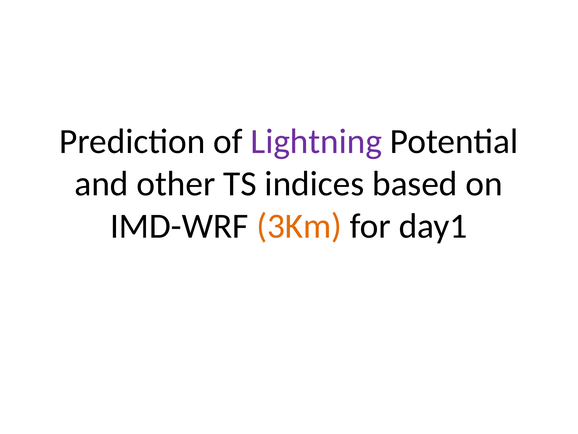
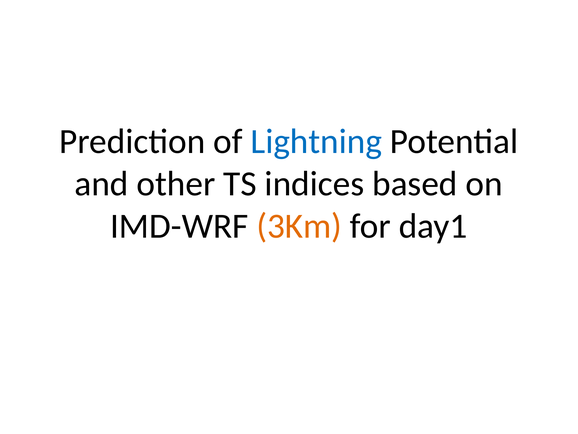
Lightning colour: purple -> blue (316, 141)
